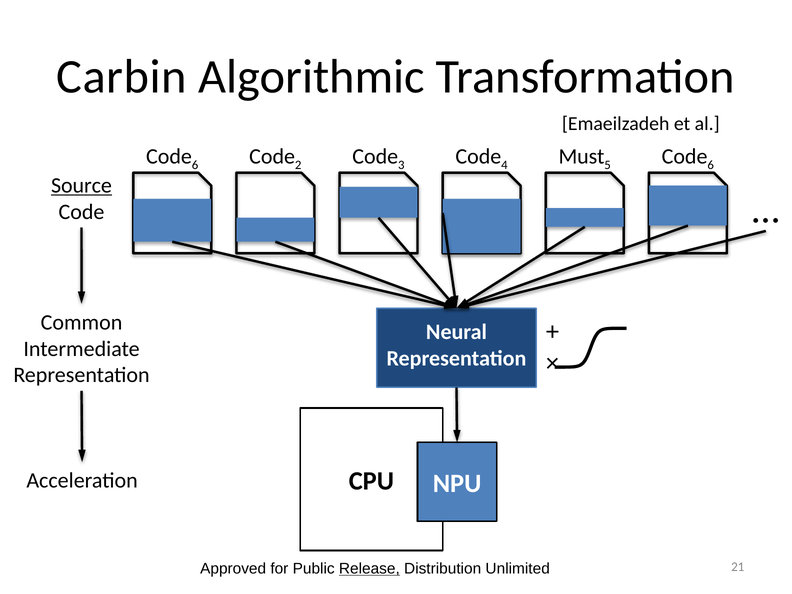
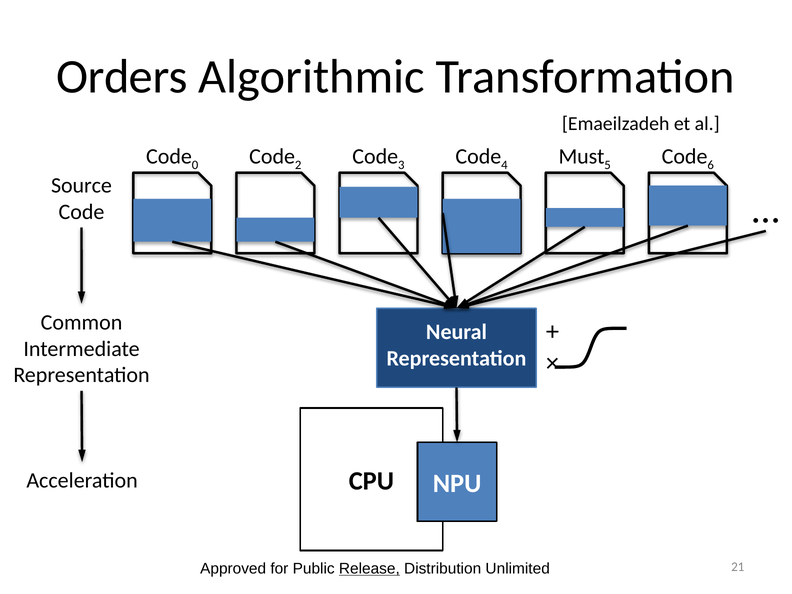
Carbin: Carbin -> Orders (122, 77)
6: 6 -> 0 (195, 165)
Source underline: present -> none (81, 186)
